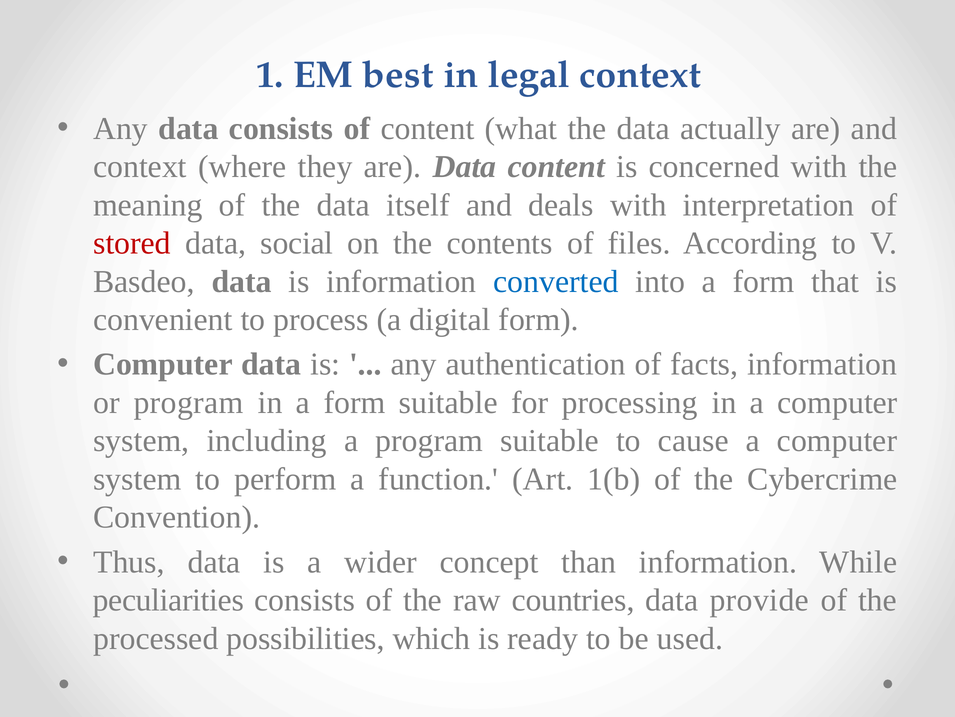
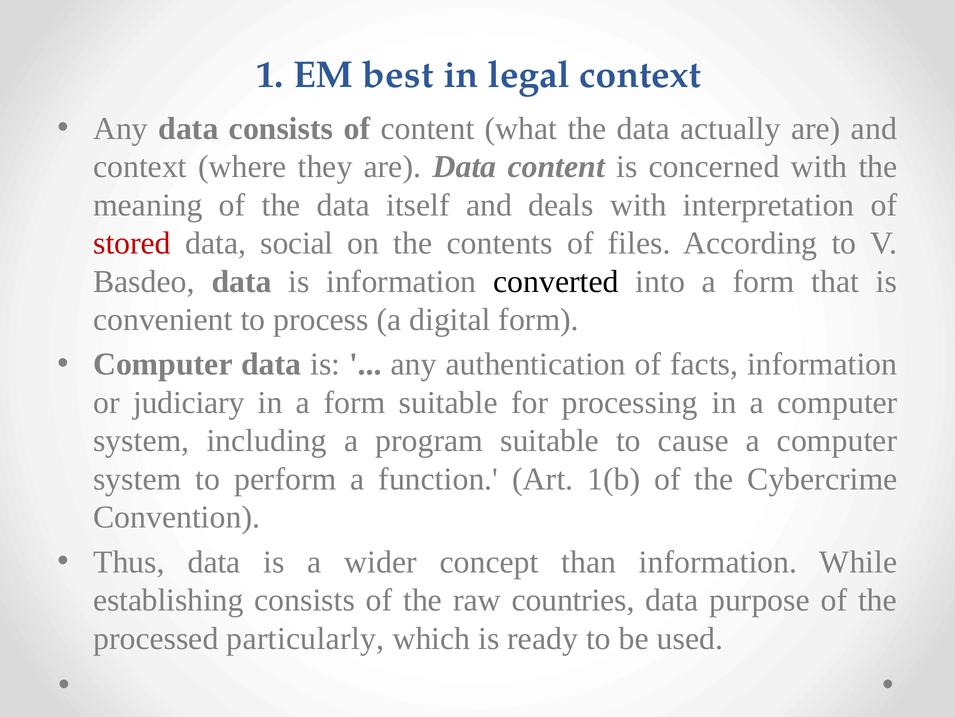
converted colour: blue -> black (556, 281)
or program: program -> judiciary (189, 402)
peculiarities: peculiarities -> establishing (168, 600)
provide: provide -> purpose (759, 600)
possibilities: possibilities -> particularly (305, 638)
